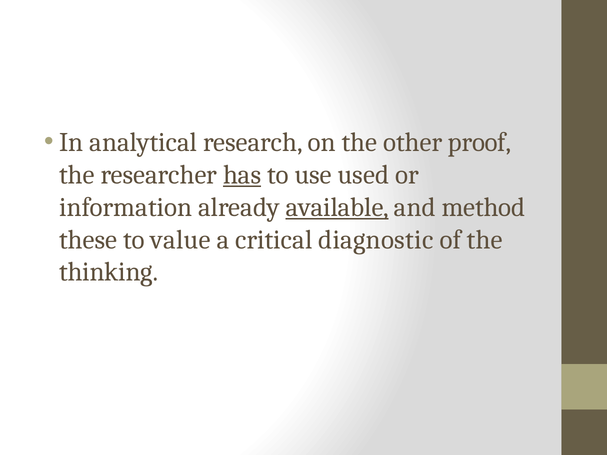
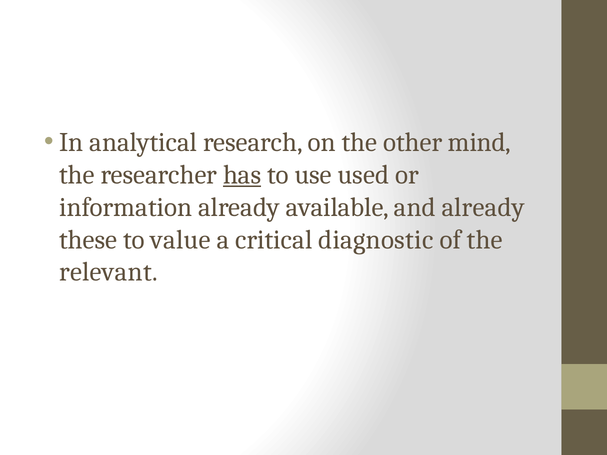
proof: proof -> mind (479, 143)
available underline: present -> none (337, 207)
and method: method -> already (483, 207)
thinking: thinking -> relevant (108, 272)
